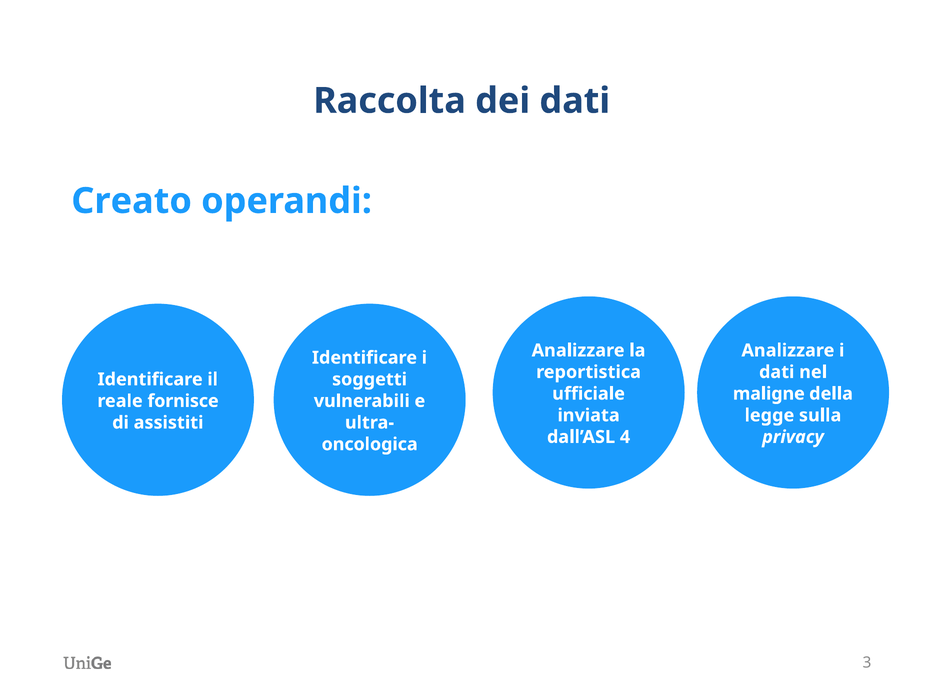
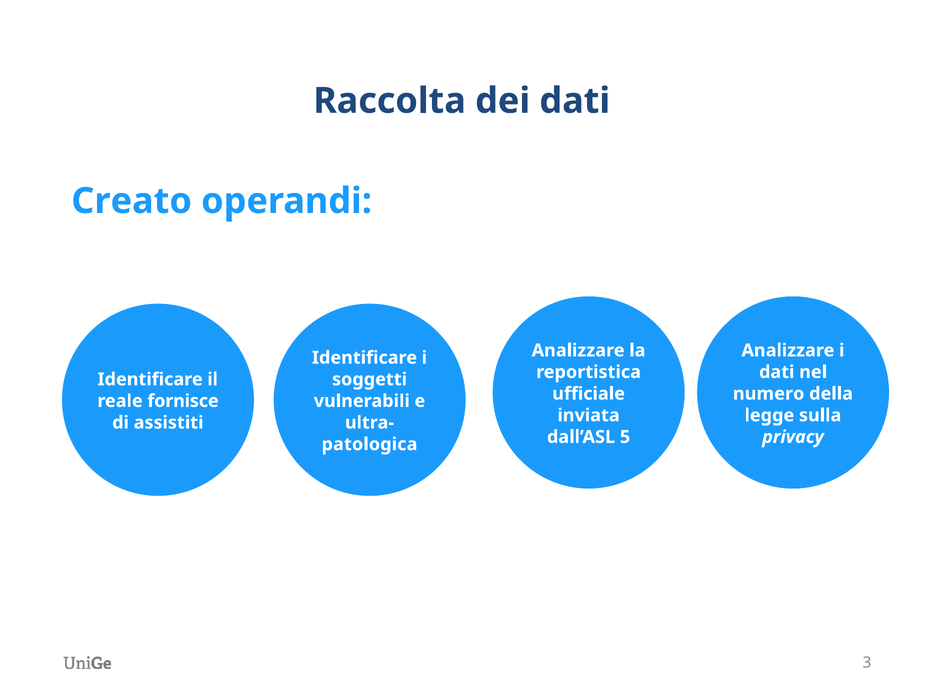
maligne: maligne -> numero (769, 394)
4: 4 -> 5 (625, 437)
oncologica: oncologica -> patologica (370, 444)
